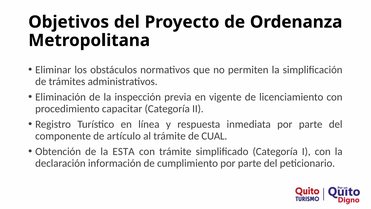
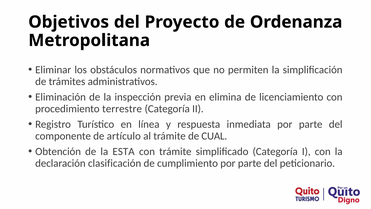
vigente: vigente -> elimina (225, 97)
capacitar: capacitar -> terrestre (122, 109)
información: información -> clasificación (115, 163)
